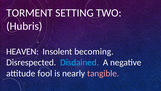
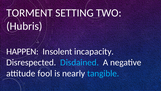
HEAVEN: HEAVEN -> HAPPEN (22, 51)
becoming: becoming -> incapacity (94, 51)
tangible colour: pink -> light blue (103, 73)
